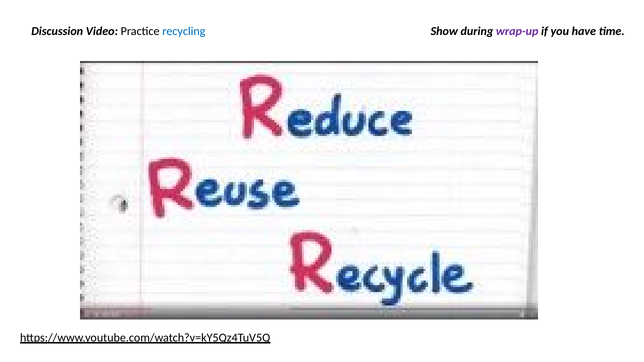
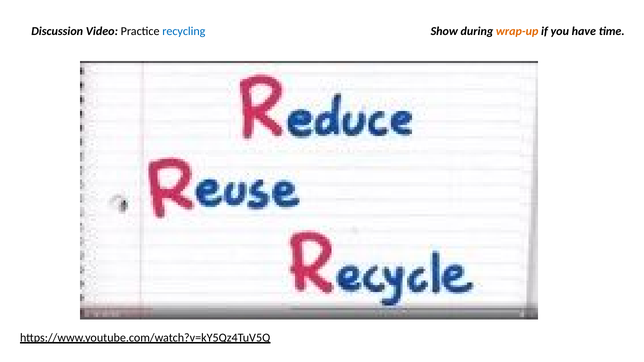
wrap-up colour: purple -> orange (517, 32)
